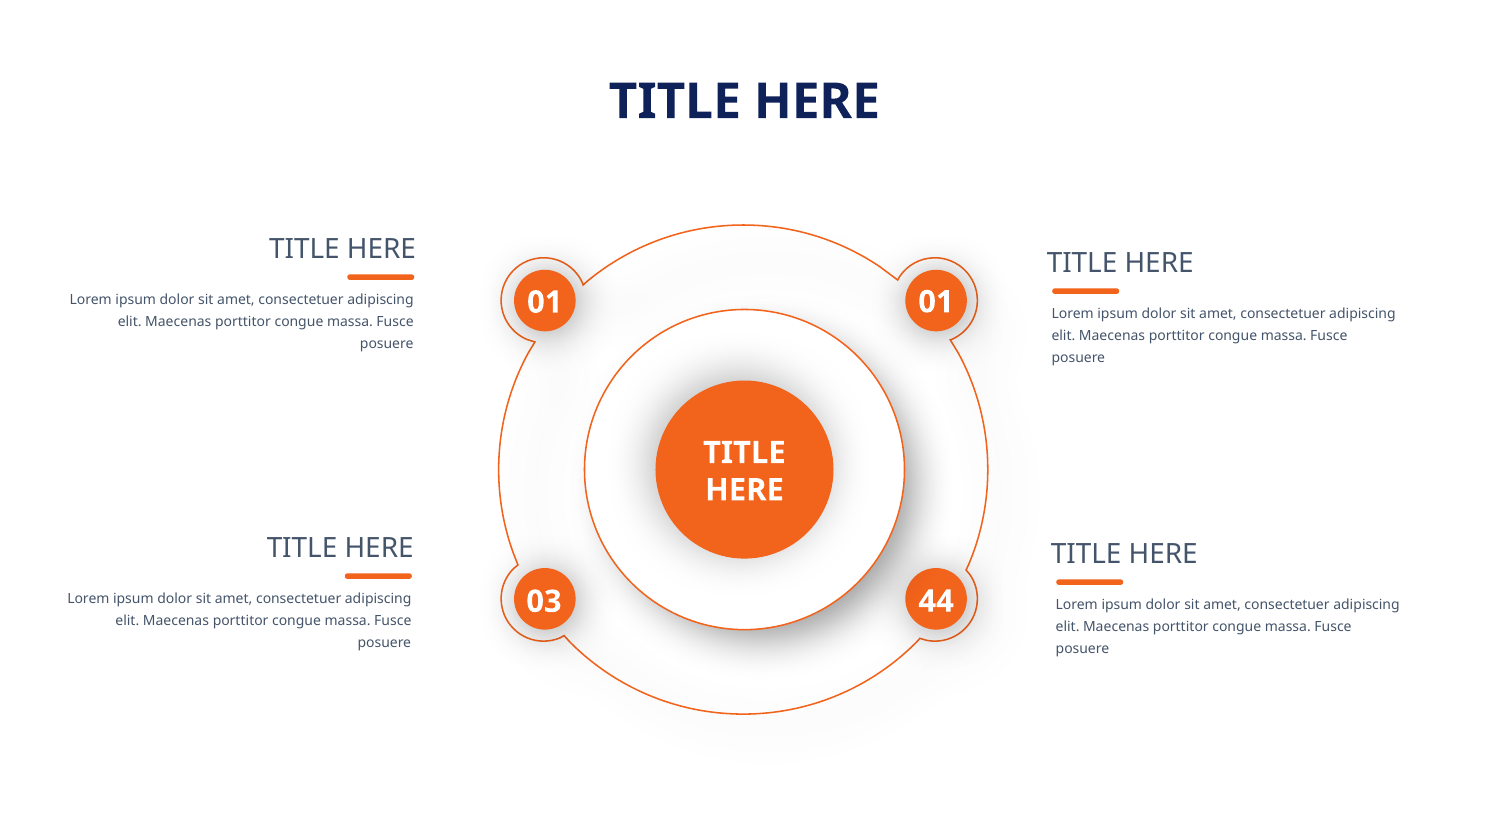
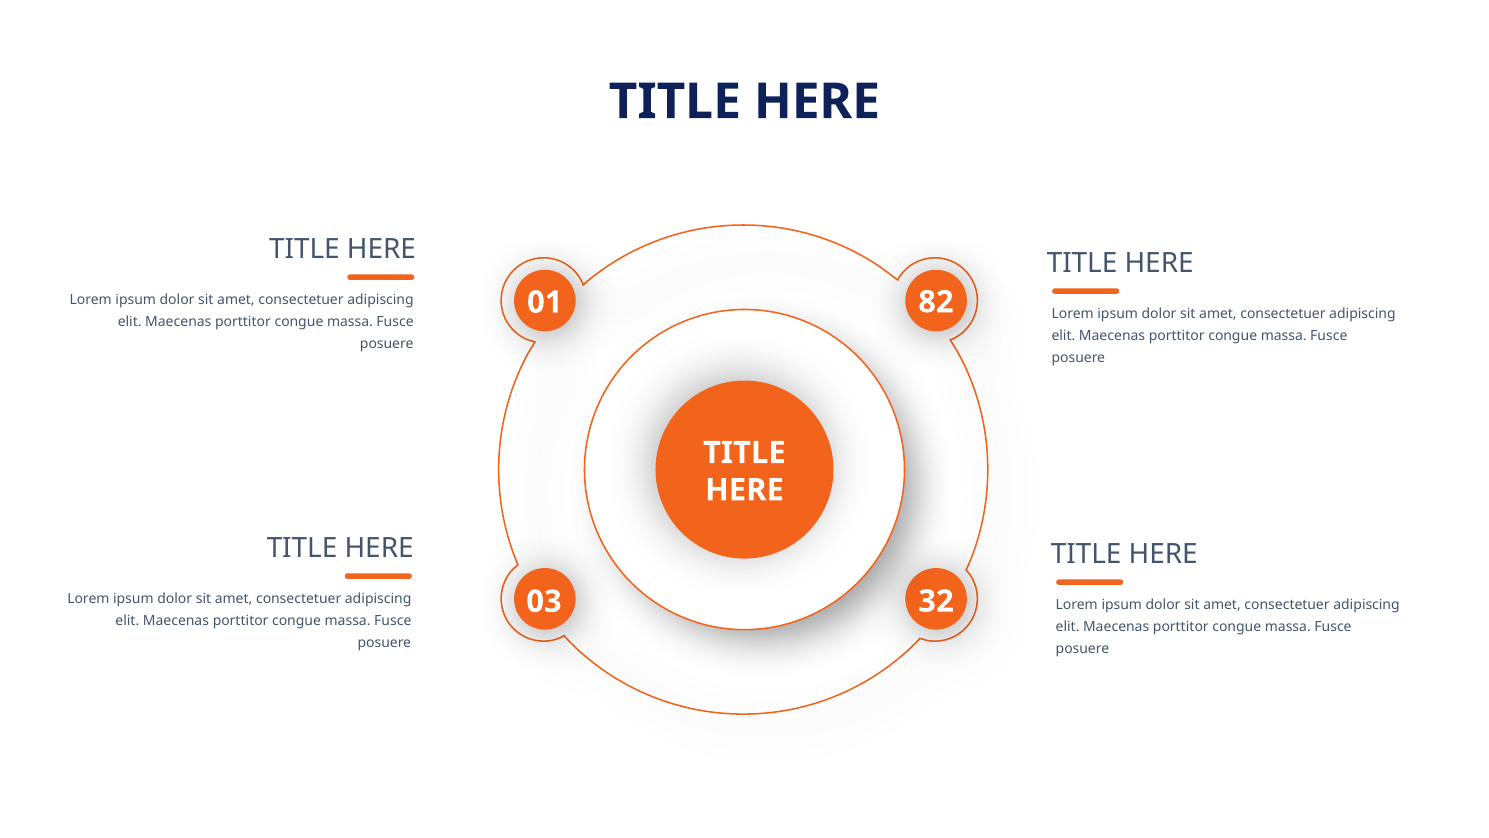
01 01: 01 -> 82 (936, 302)
44: 44 -> 32 (936, 601)
